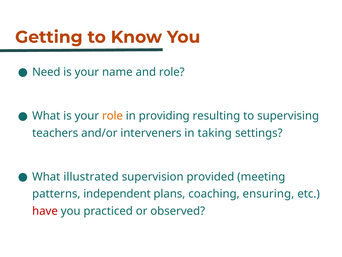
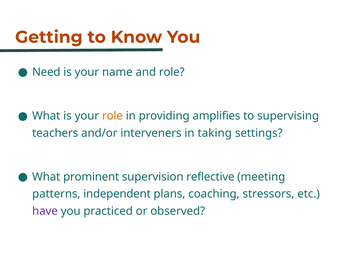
resulting: resulting -> amplifies (216, 116)
illustrated: illustrated -> prominent (91, 176)
provided: provided -> reflective (210, 176)
ensuring: ensuring -> stressors (268, 194)
have colour: red -> purple (45, 211)
